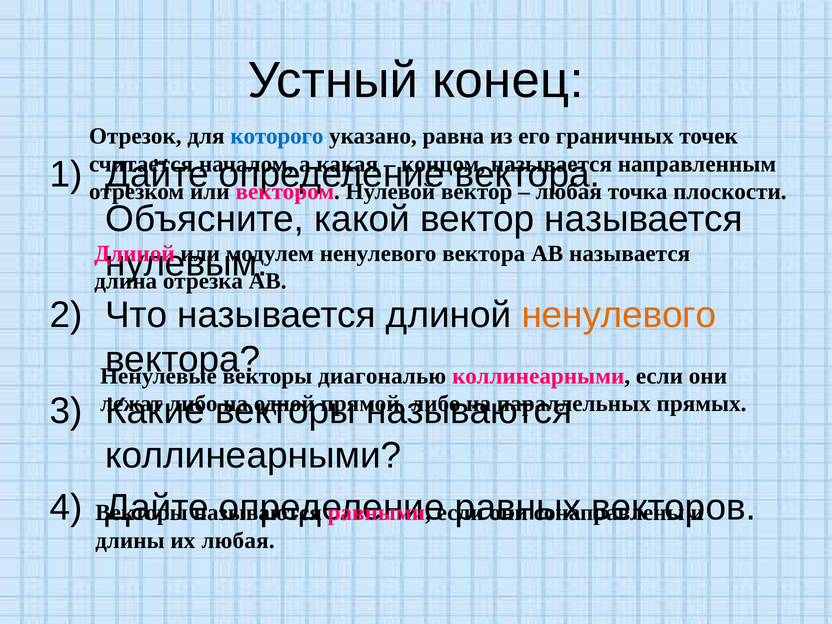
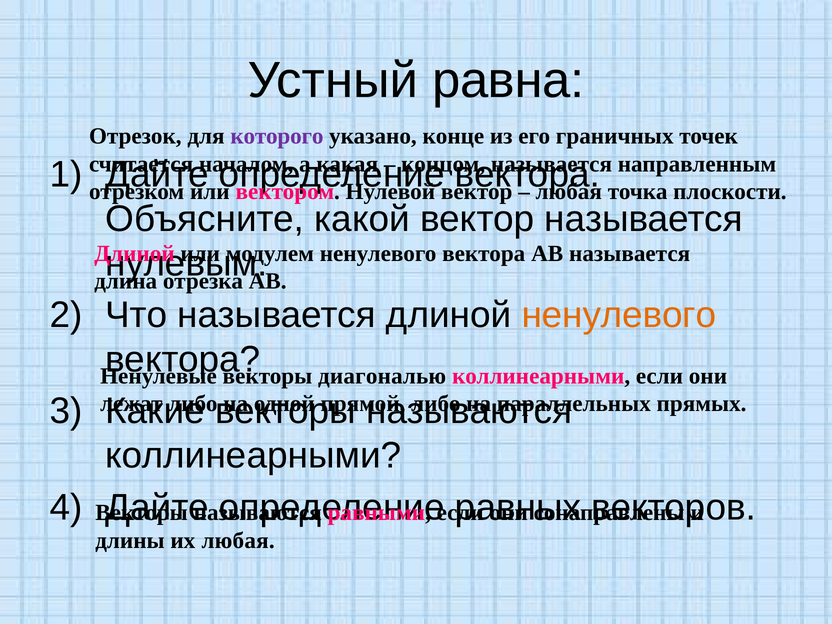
конец: конец -> равна (508, 81)
которого colour: blue -> purple (277, 136)
равна: равна -> конце (453, 136)
